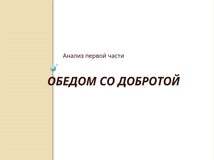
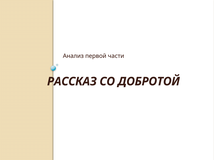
ОБЕДОМ: ОБЕДОМ -> РАССКАЗ (72, 82)
